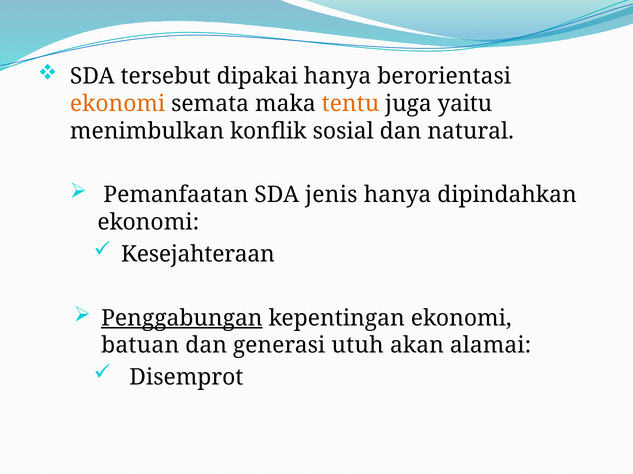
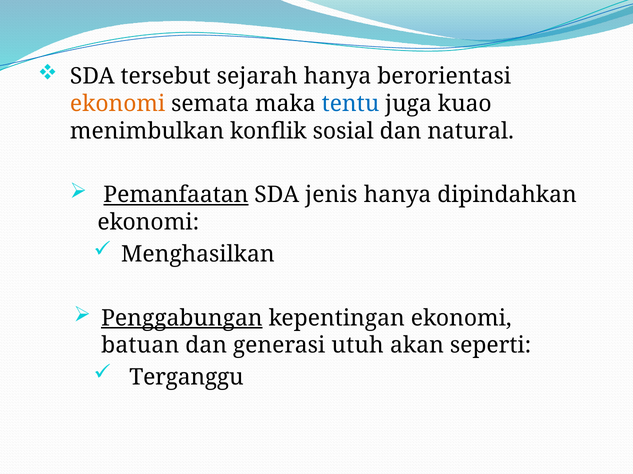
dipakai: dipakai -> sejarah (257, 76)
tentu colour: orange -> blue (351, 104)
yaitu: yaitu -> kuao (465, 104)
Pemanfaatan underline: none -> present (176, 195)
Kesejahteraan: Kesejahteraan -> Menghasilkan (198, 255)
alamai: alamai -> seperti (491, 346)
Disemprot: Disemprot -> Terganggu (186, 378)
